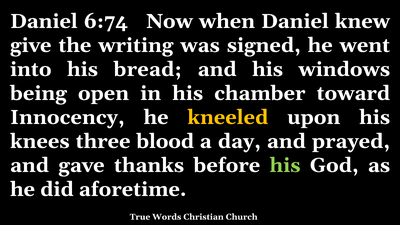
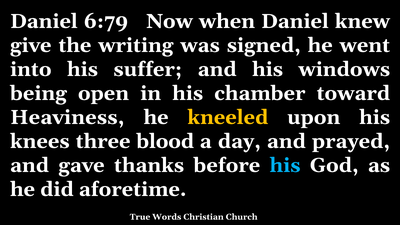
6:74: 6:74 -> 6:79 (106, 21)
bread: bread -> suffer (148, 69)
Innocency: Innocency -> Heaviness (67, 117)
his colour: light green -> light blue (285, 165)
